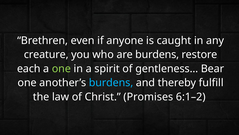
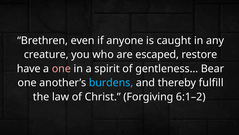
are burdens: burdens -> escaped (157, 54)
each: each -> have (29, 68)
one colour: light green -> pink (61, 68)
Promises: Promises -> Forgiving (148, 96)
